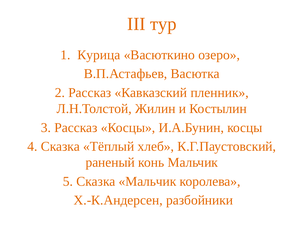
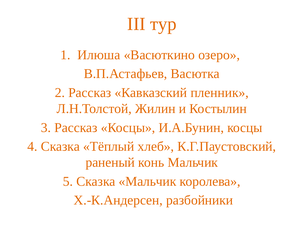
Курица: Курица -> Илюша (99, 55)
